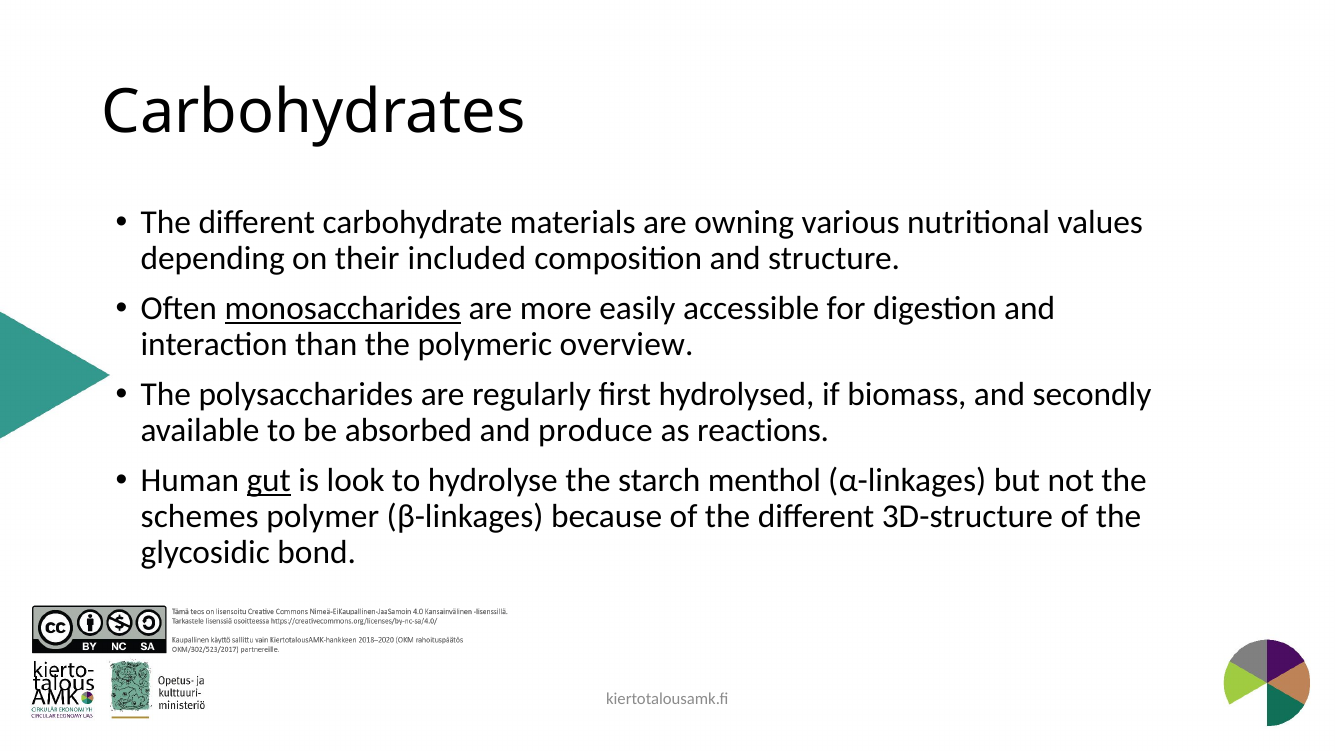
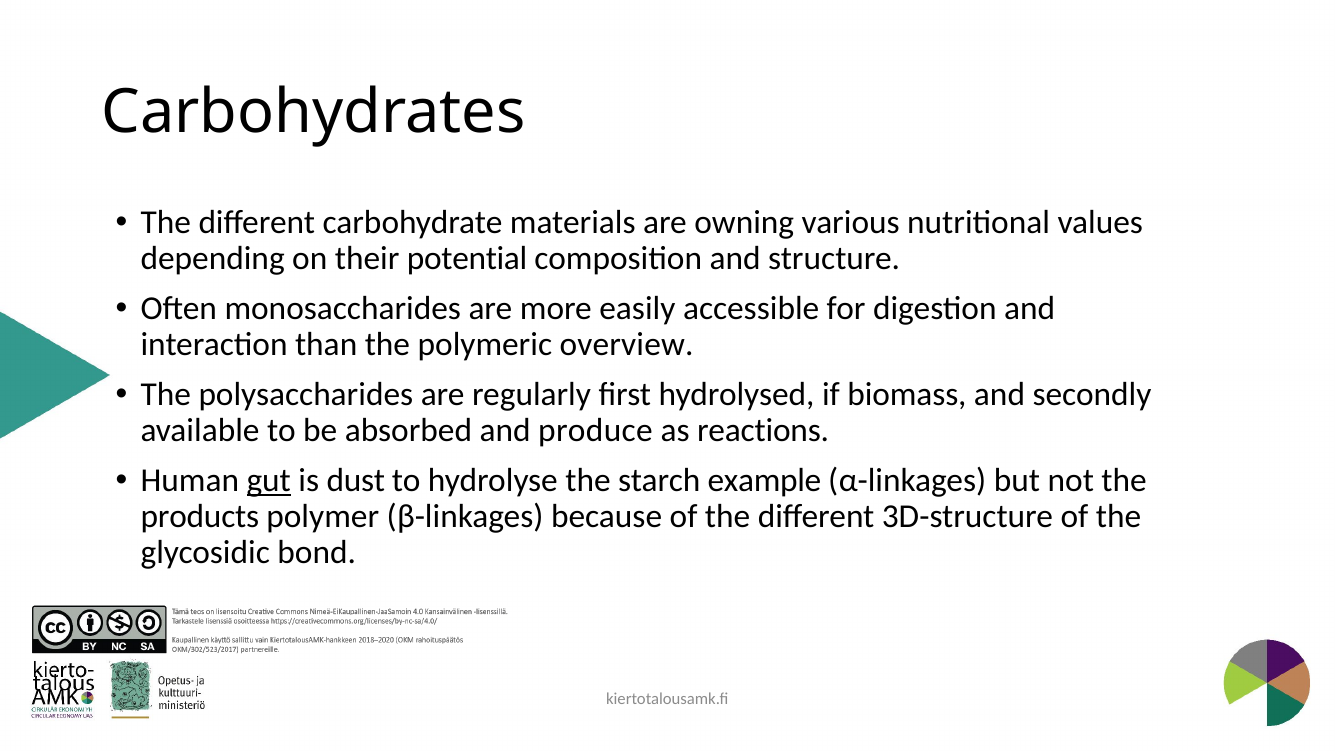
included: included -> potential (467, 259)
monosaccharides underline: present -> none (343, 309)
look: look -> dust (356, 481)
menthol: menthol -> example (764, 481)
schemes: schemes -> products (200, 517)
